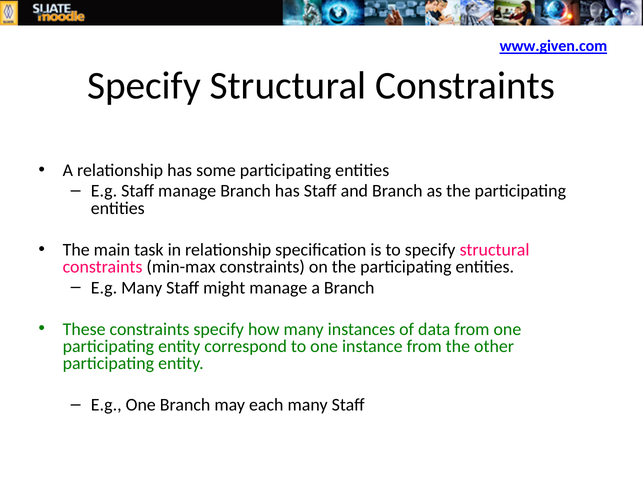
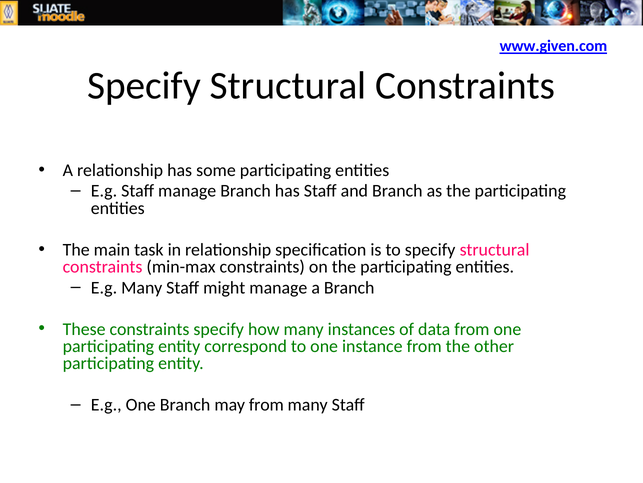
may each: each -> from (266, 404)
